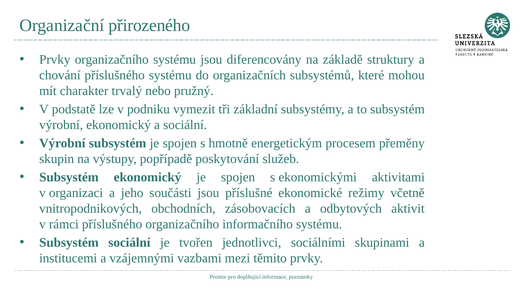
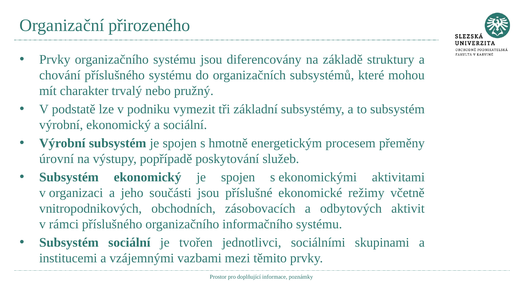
skupin: skupin -> úrovní (57, 159)
